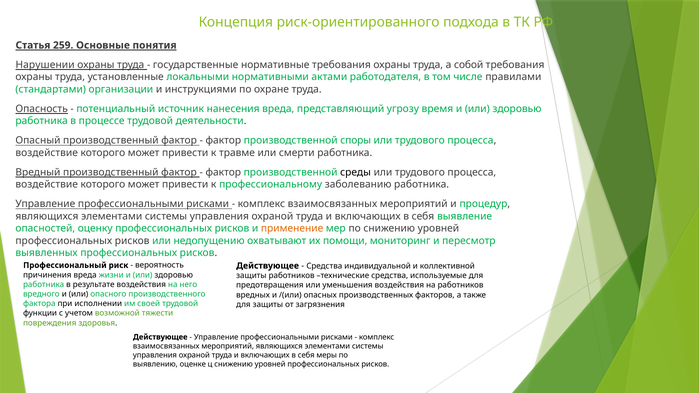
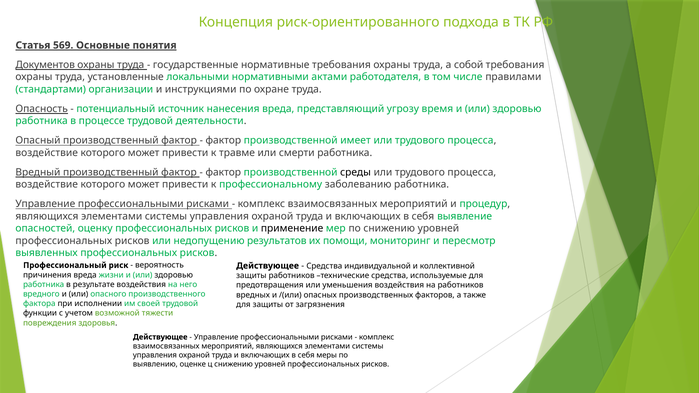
259: 259 -> 569 (63, 45)
Нарушении: Нарушении -> Документов (45, 65)
споры: споры -> имеет (356, 141)
применение colour: orange -> black (292, 229)
охватывают: охватывают -> результатов (277, 241)
